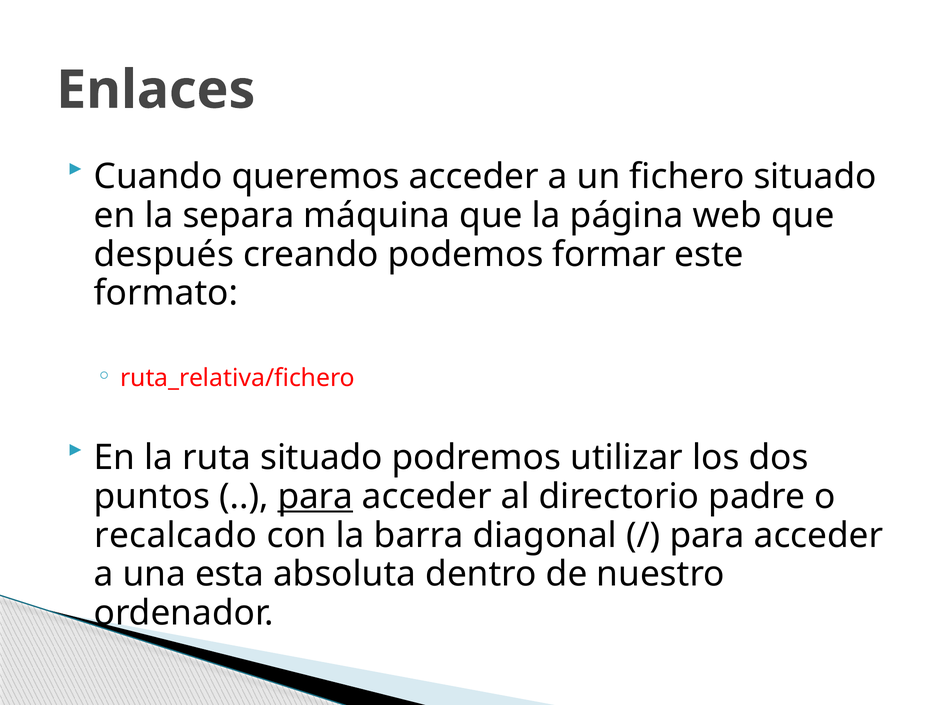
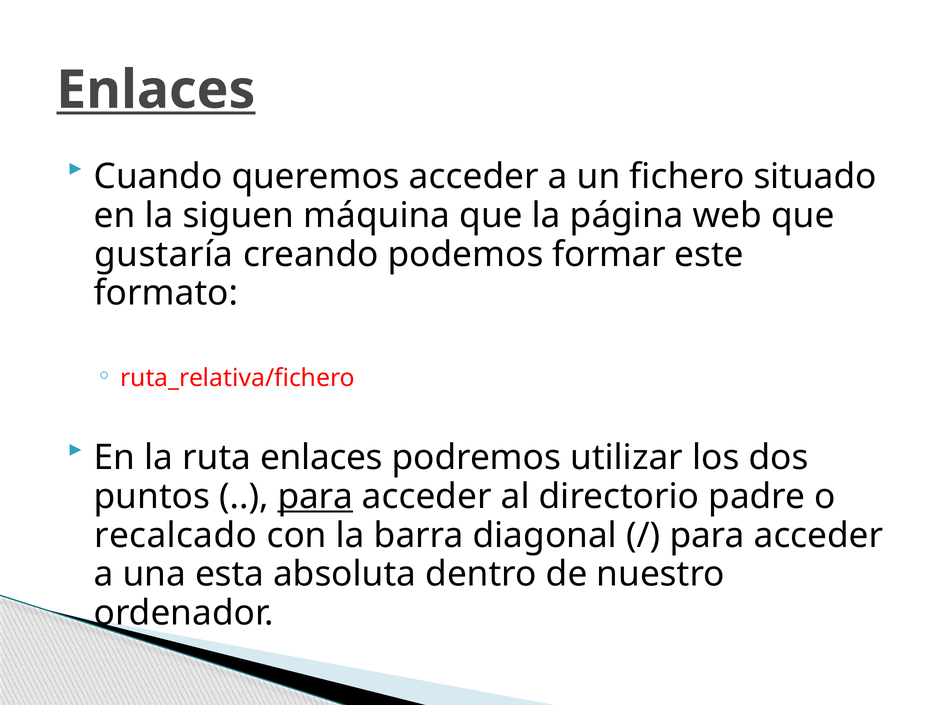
Enlaces underline: none -> present (156, 90)
separa: separa -> siguen (238, 215)
después: después -> gustaría (164, 254)
ruta situado: situado -> enlaces (322, 457)
